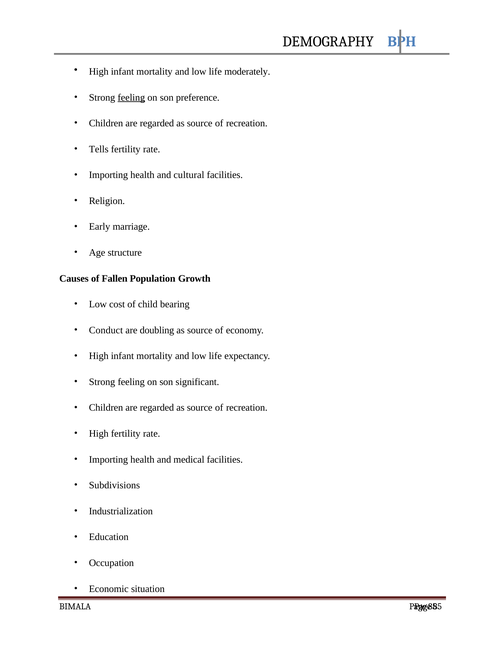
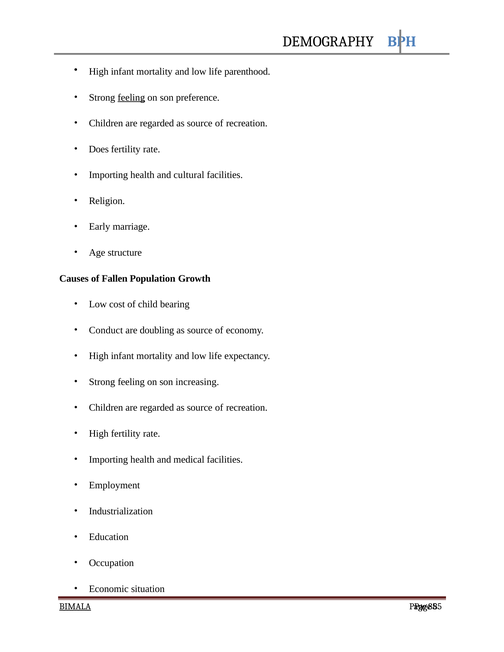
moderately: moderately -> parenthood (247, 72)
Tells: Tells -> Does (99, 149)
significant: significant -> increasing (197, 382)
Subdivisions: Subdivisions -> Employment (114, 486)
BIMALA underline: none -> present (75, 607)
